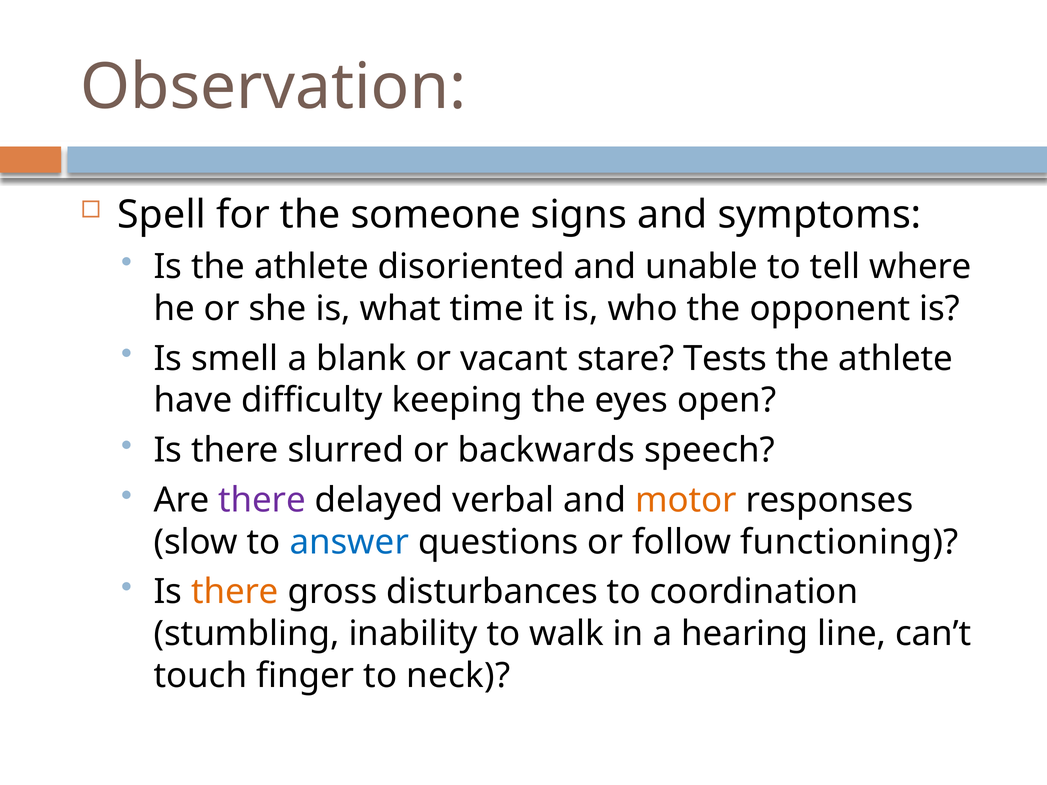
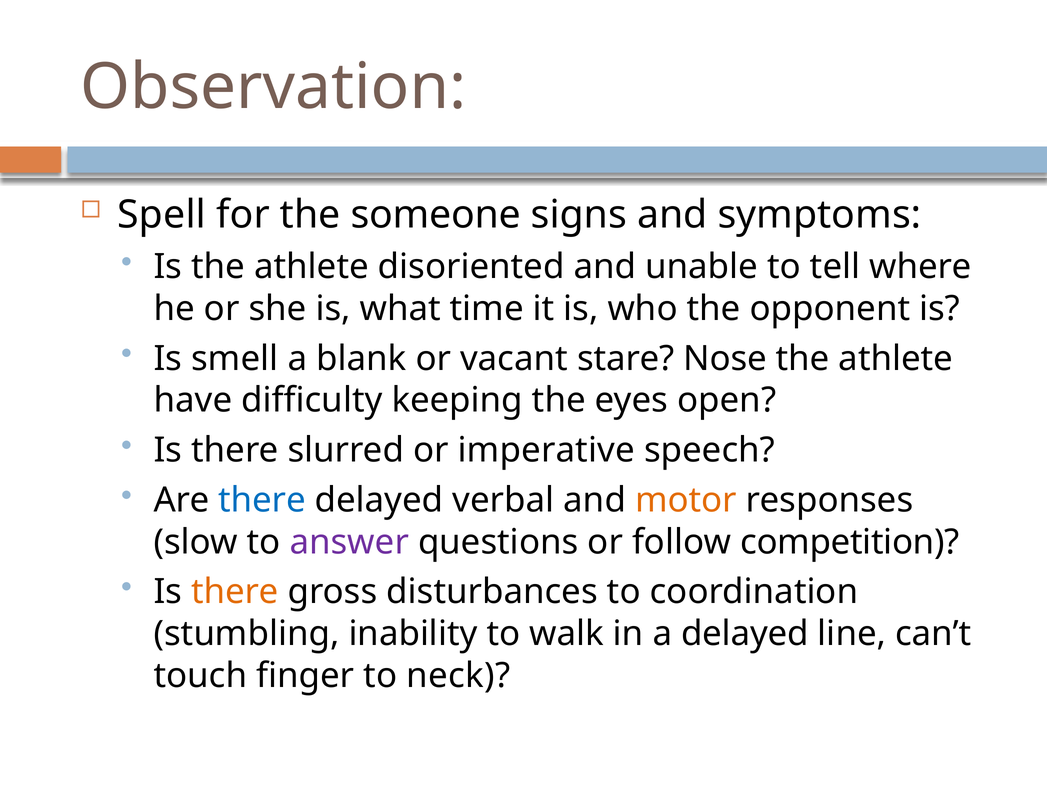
Tests: Tests -> Nose (725, 359)
backwards: backwards -> imperative (546, 450)
there colour: purple -> blue (262, 500)
answer colour: blue -> purple (349, 542)
functioning: functioning -> competition (850, 542)
a hearing: hearing -> delayed (745, 634)
